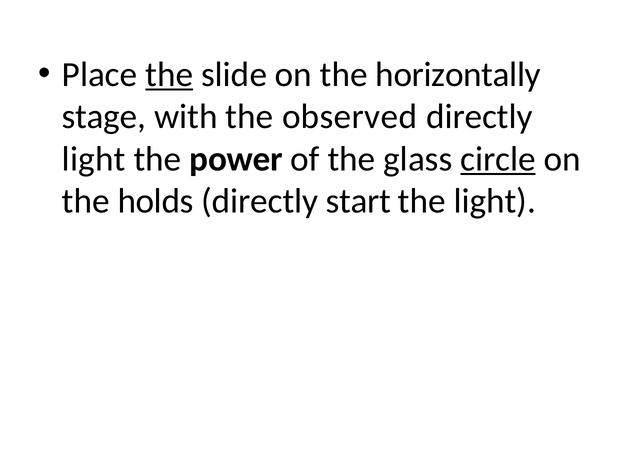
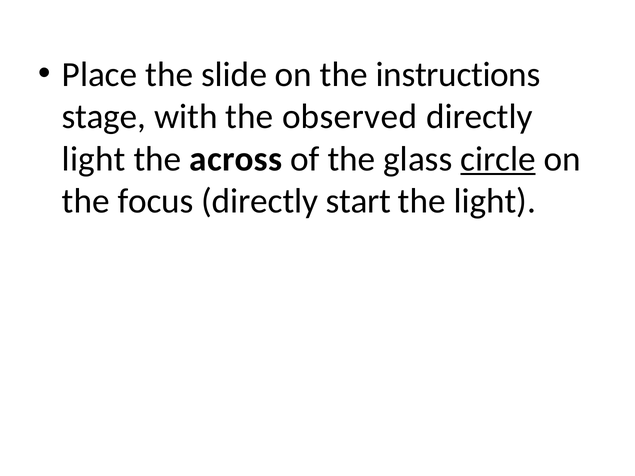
the underline: present -> none (169, 74)
horizontally: horizontally -> instructions (458, 74)
power: power -> across (236, 159)
holds: holds -> focus (155, 201)
